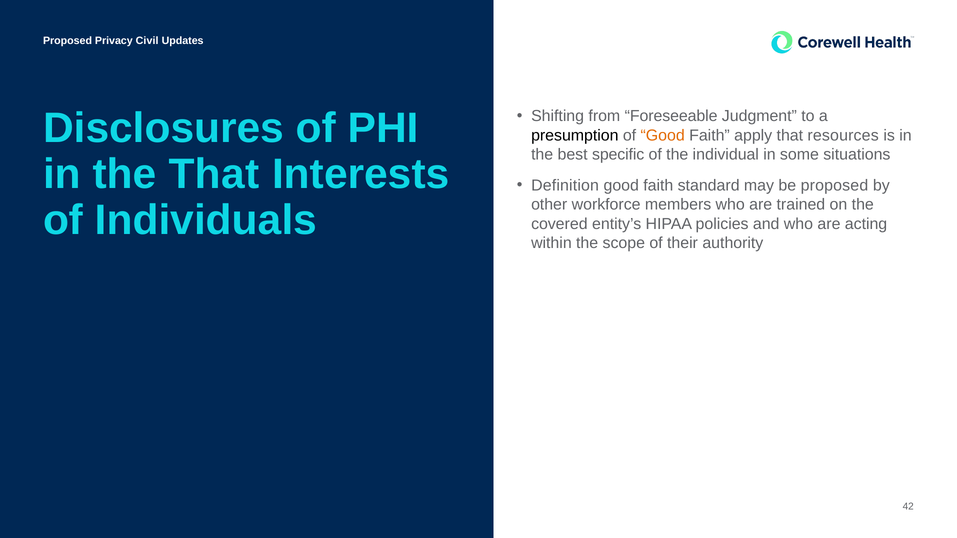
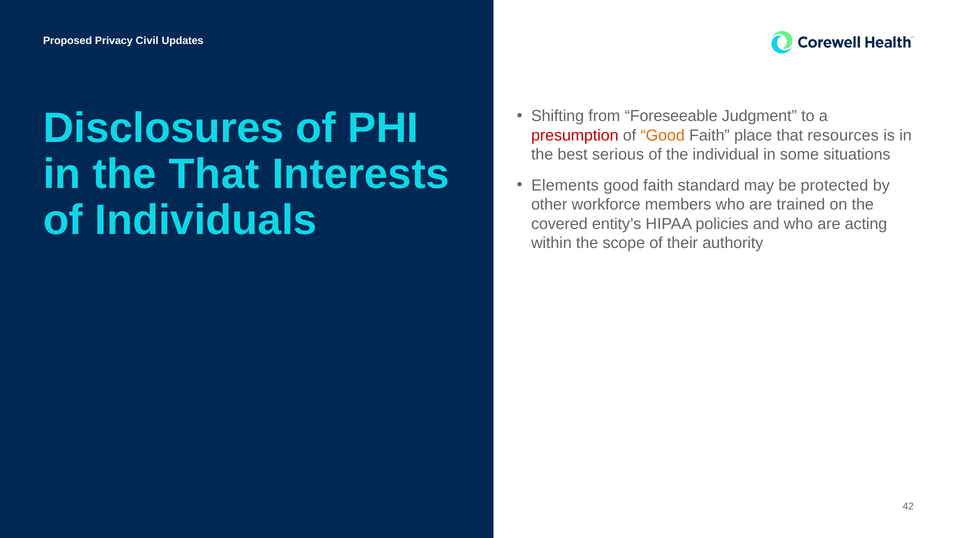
presumption colour: black -> red (575, 135)
apply: apply -> place (753, 135)
specific: specific -> serious (618, 155)
Definition: Definition -> Elements (565, 186)
be proposed: proposed -> protected (834, 186)
